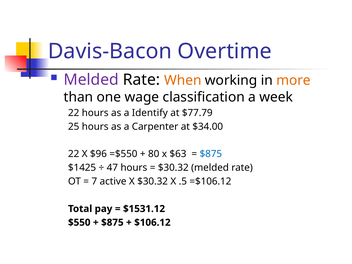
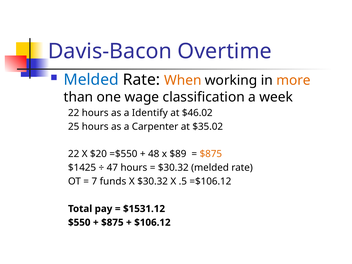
Melded colour: purple -> blue (91, 80)
$77.79: $77.79 -> $46.02 (197, 113)
$34.00: $34.00 -> $35.02 (208, 127)
$96: $96 -> $20 (98, 154)
80: 80 -> 48 (154, 154)
$63: $63 -> $89 (178, 154)
$875 colour: blue -> orange (211, 154)
active: active -> funds (113, 181)
